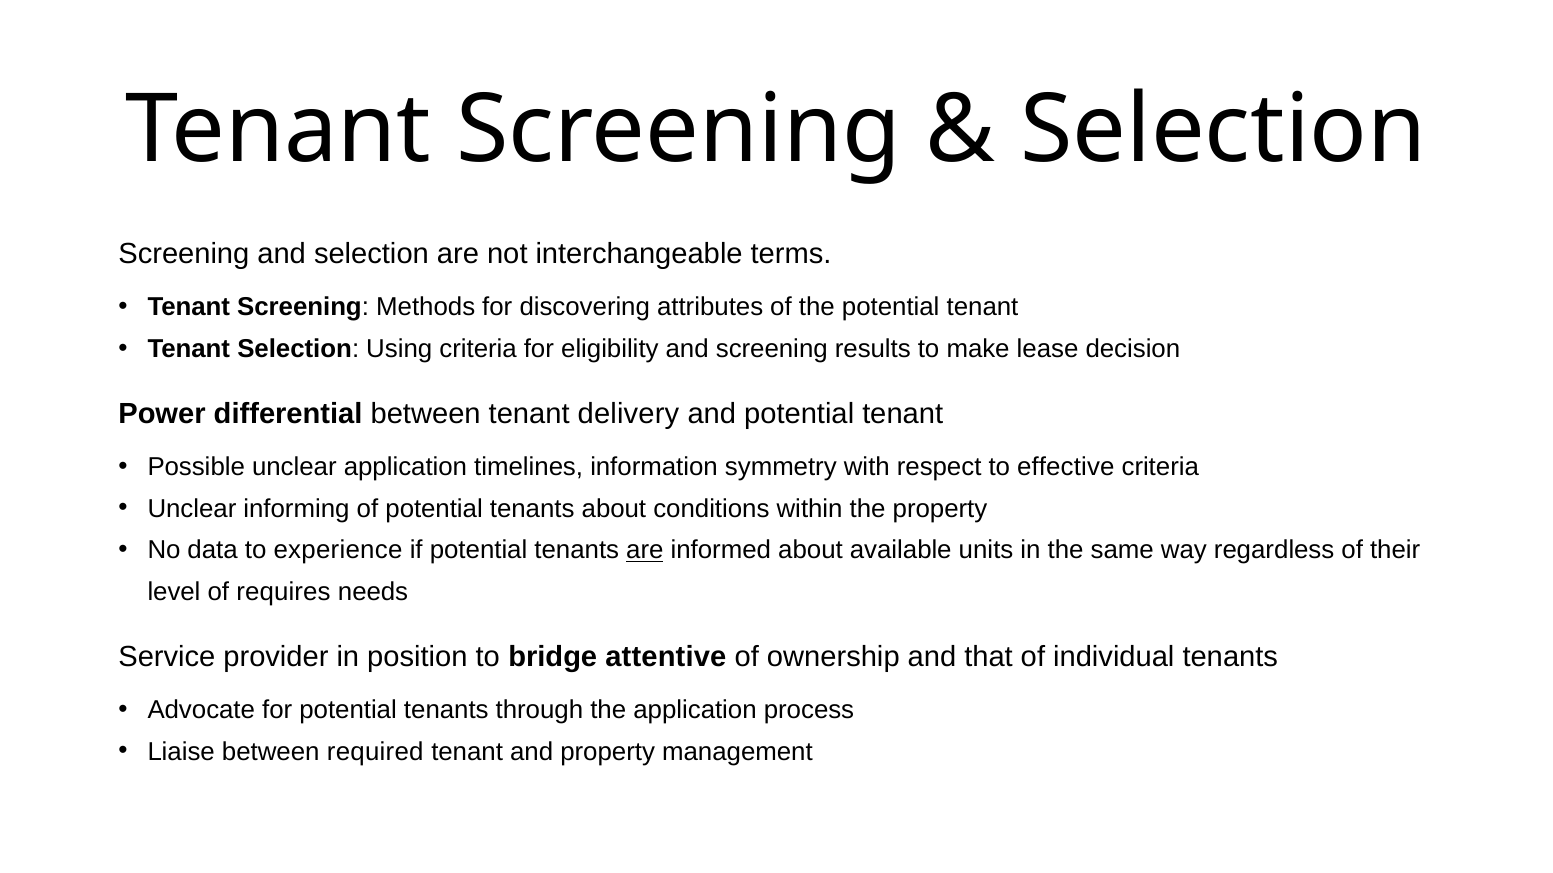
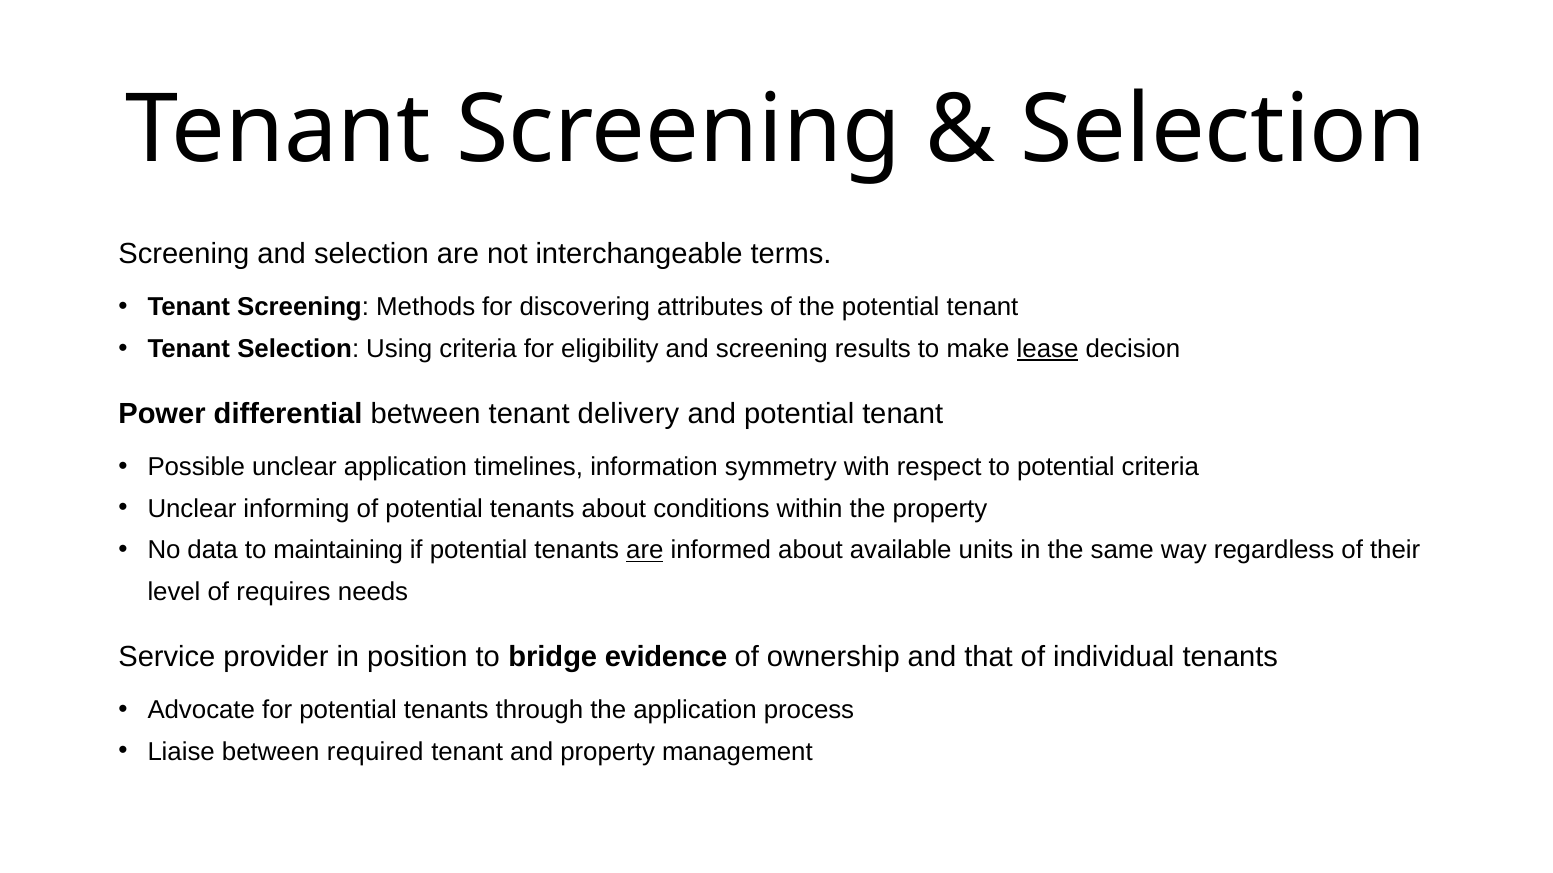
lease underline: none -> present (1048, 349)
to effective: effective -> potential (1066, 467)
experience: experience -> maintaining (338, 551)
attentive: attentive -> evidence (666, 657)
